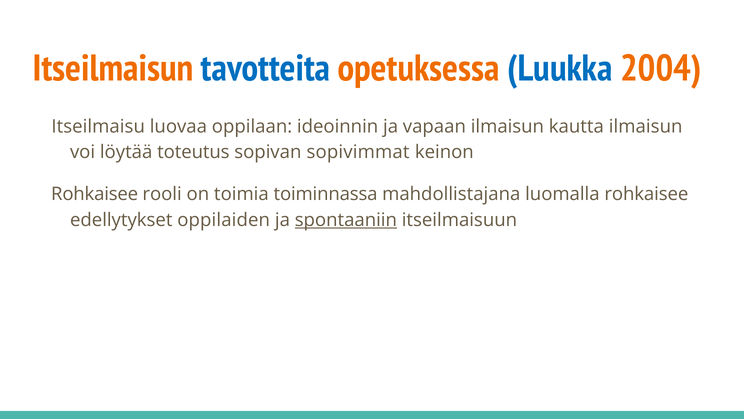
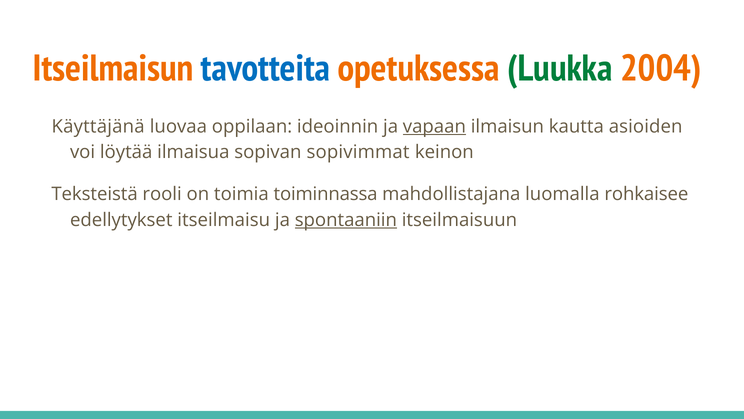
Luukka colour: blue -> green (560, 69)
Itseilmaisu: Itseilmaisu -> Käyttäjänä (98, 126)
vapaan underline: none -> present (434, 126)
kautta ilmaisun: ilmaisun -> asioiden (646, 126)
toteutus: toteutus -> ilmaisua (193, 152)
Rohkaisee: Rohkaisee -> Teksteistä (95, 194)
oppilaiden: oppilaiden -> itseilmaisu (224, 220)
